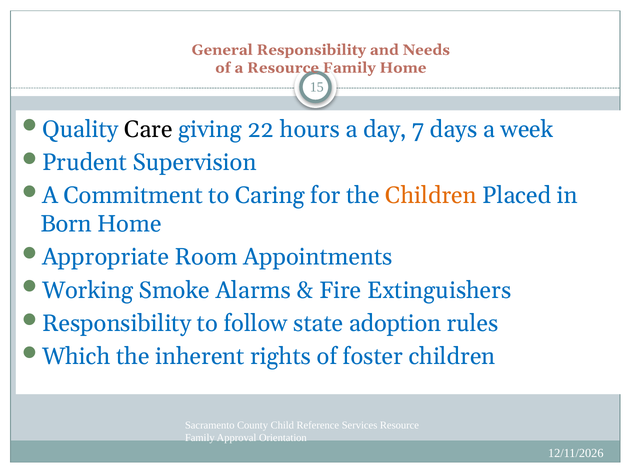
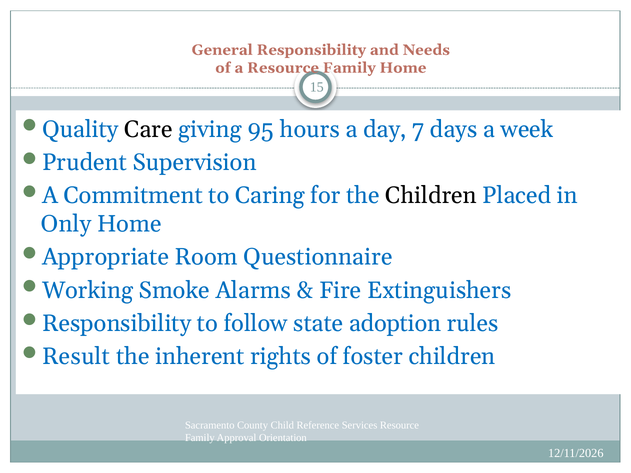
22: 22 -> 95 (261, 129)
Children colour: orange -> black (431, 196)
Born: Born -> Only (66, 224)
Appointments: Appointments -> Questionnaire (318, 257)
Which: Which -> Result (76, 357)
